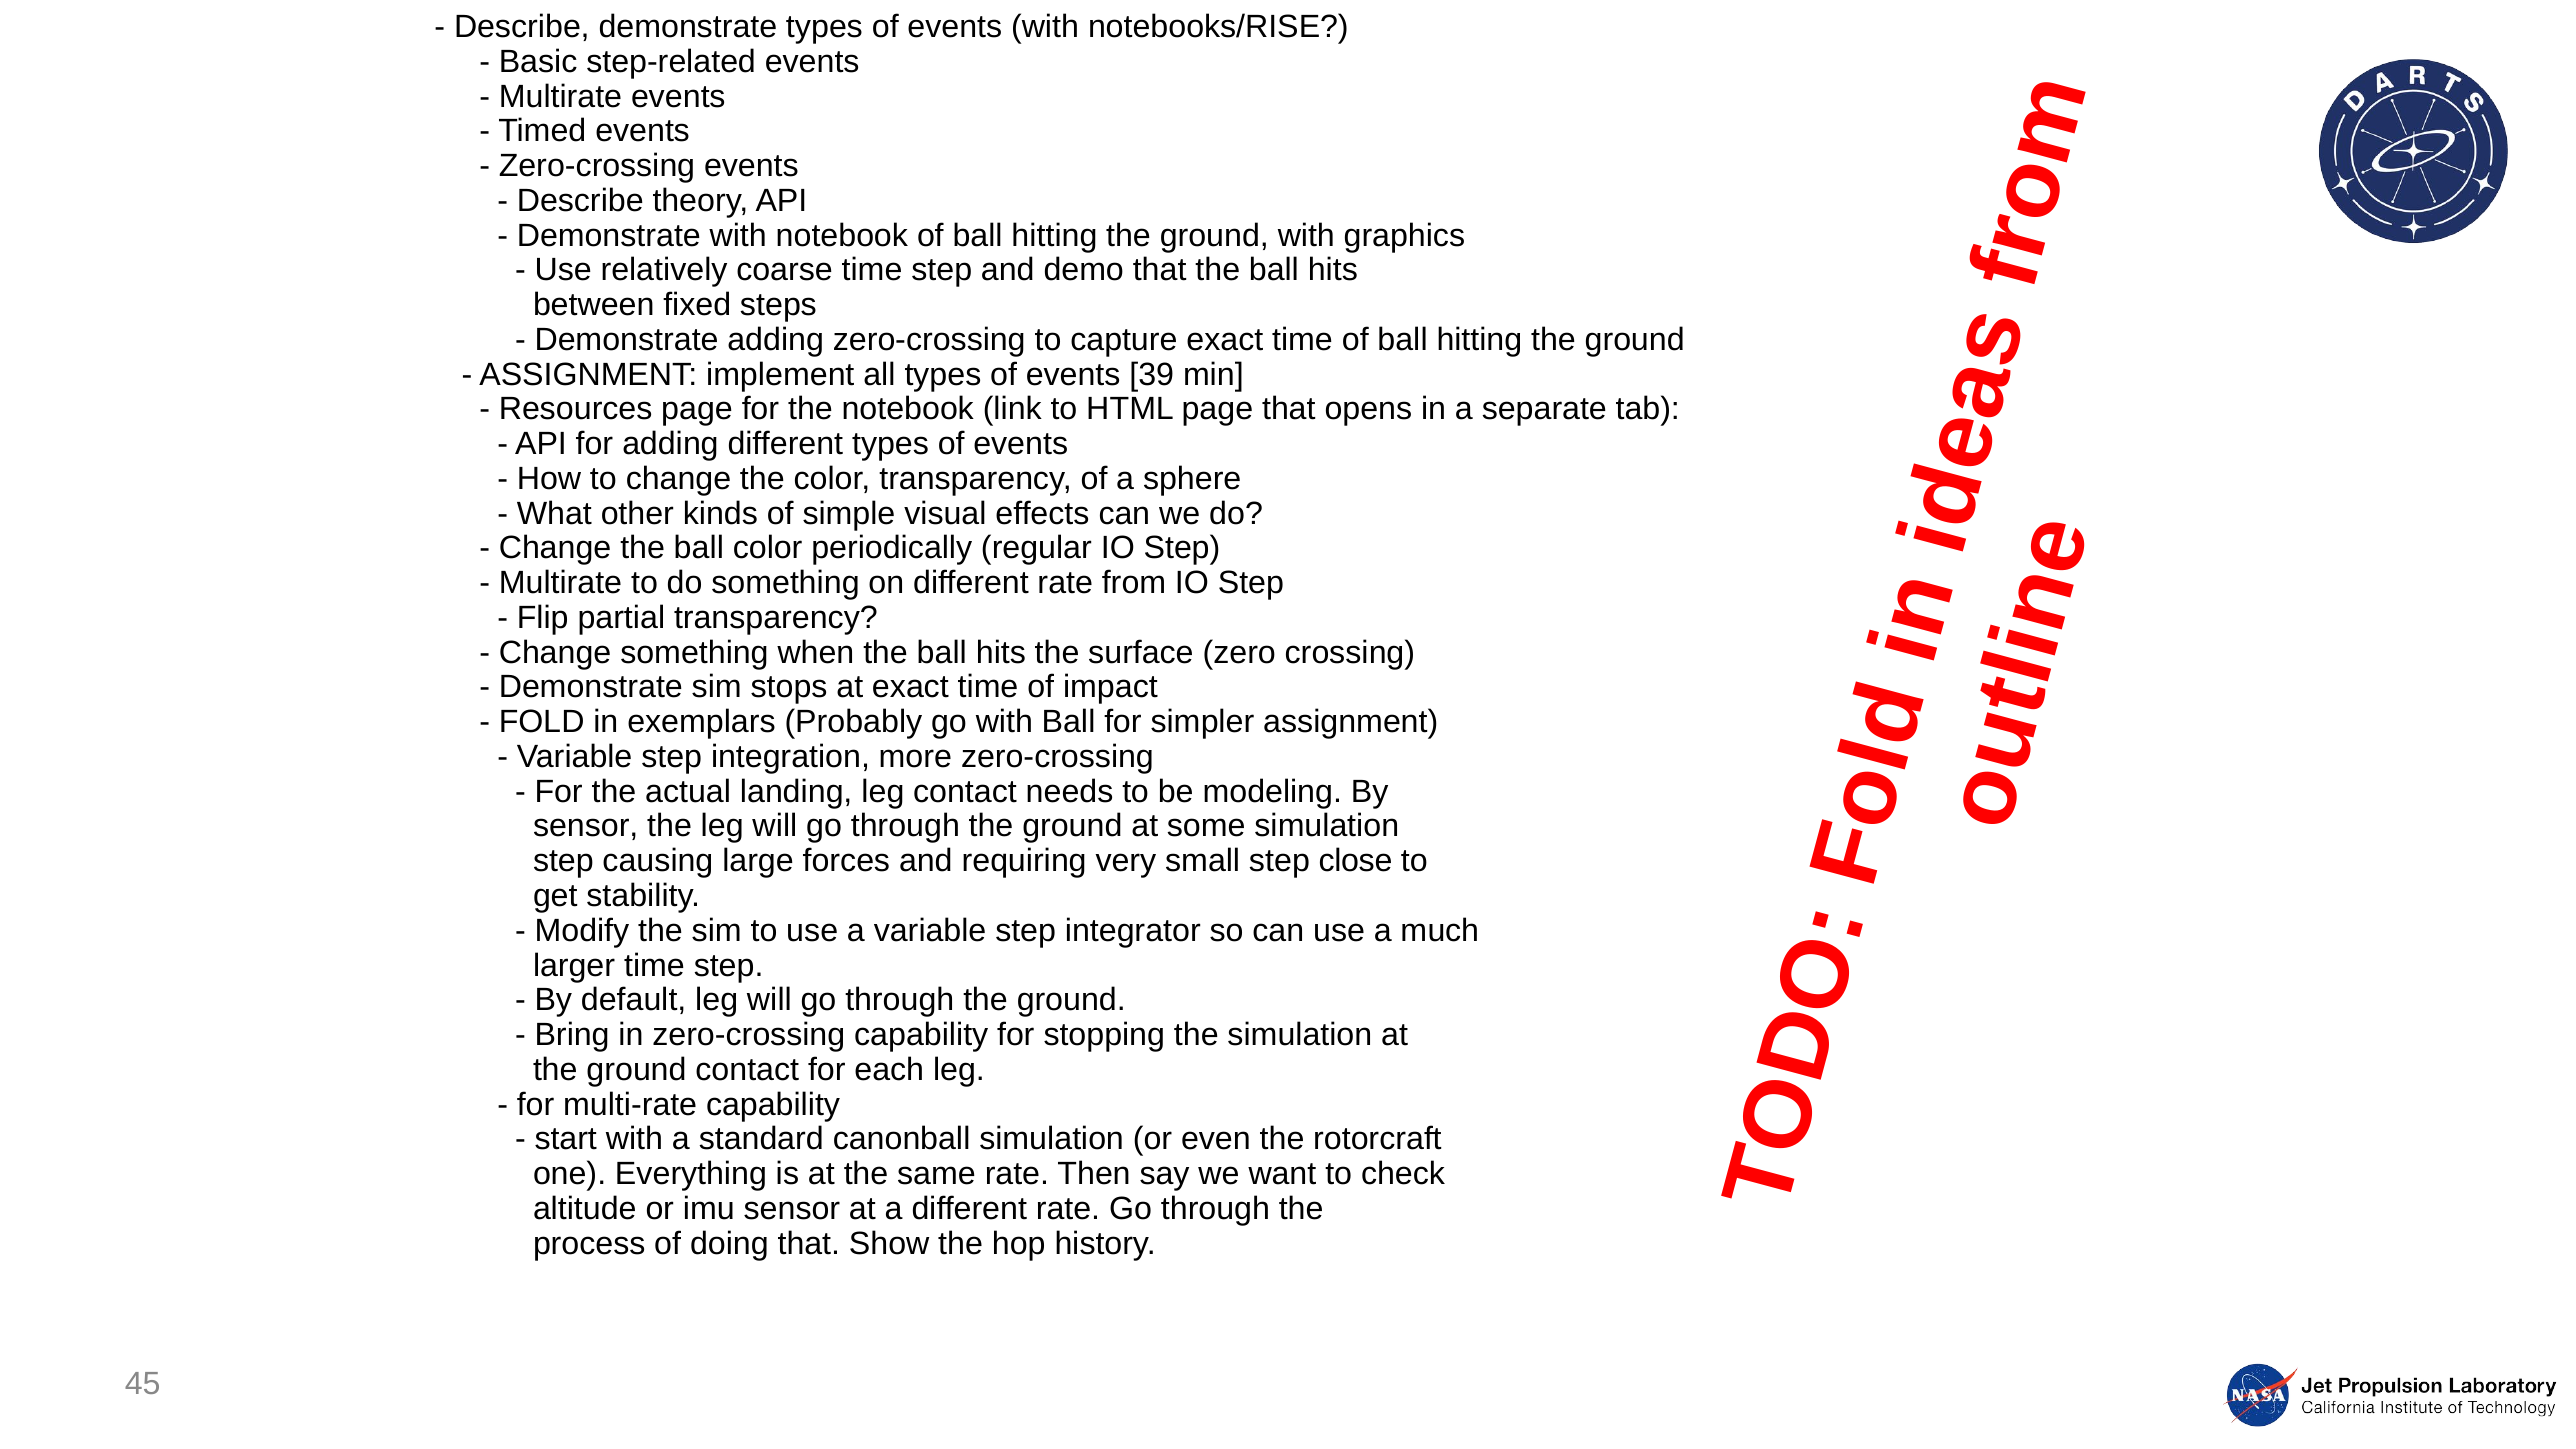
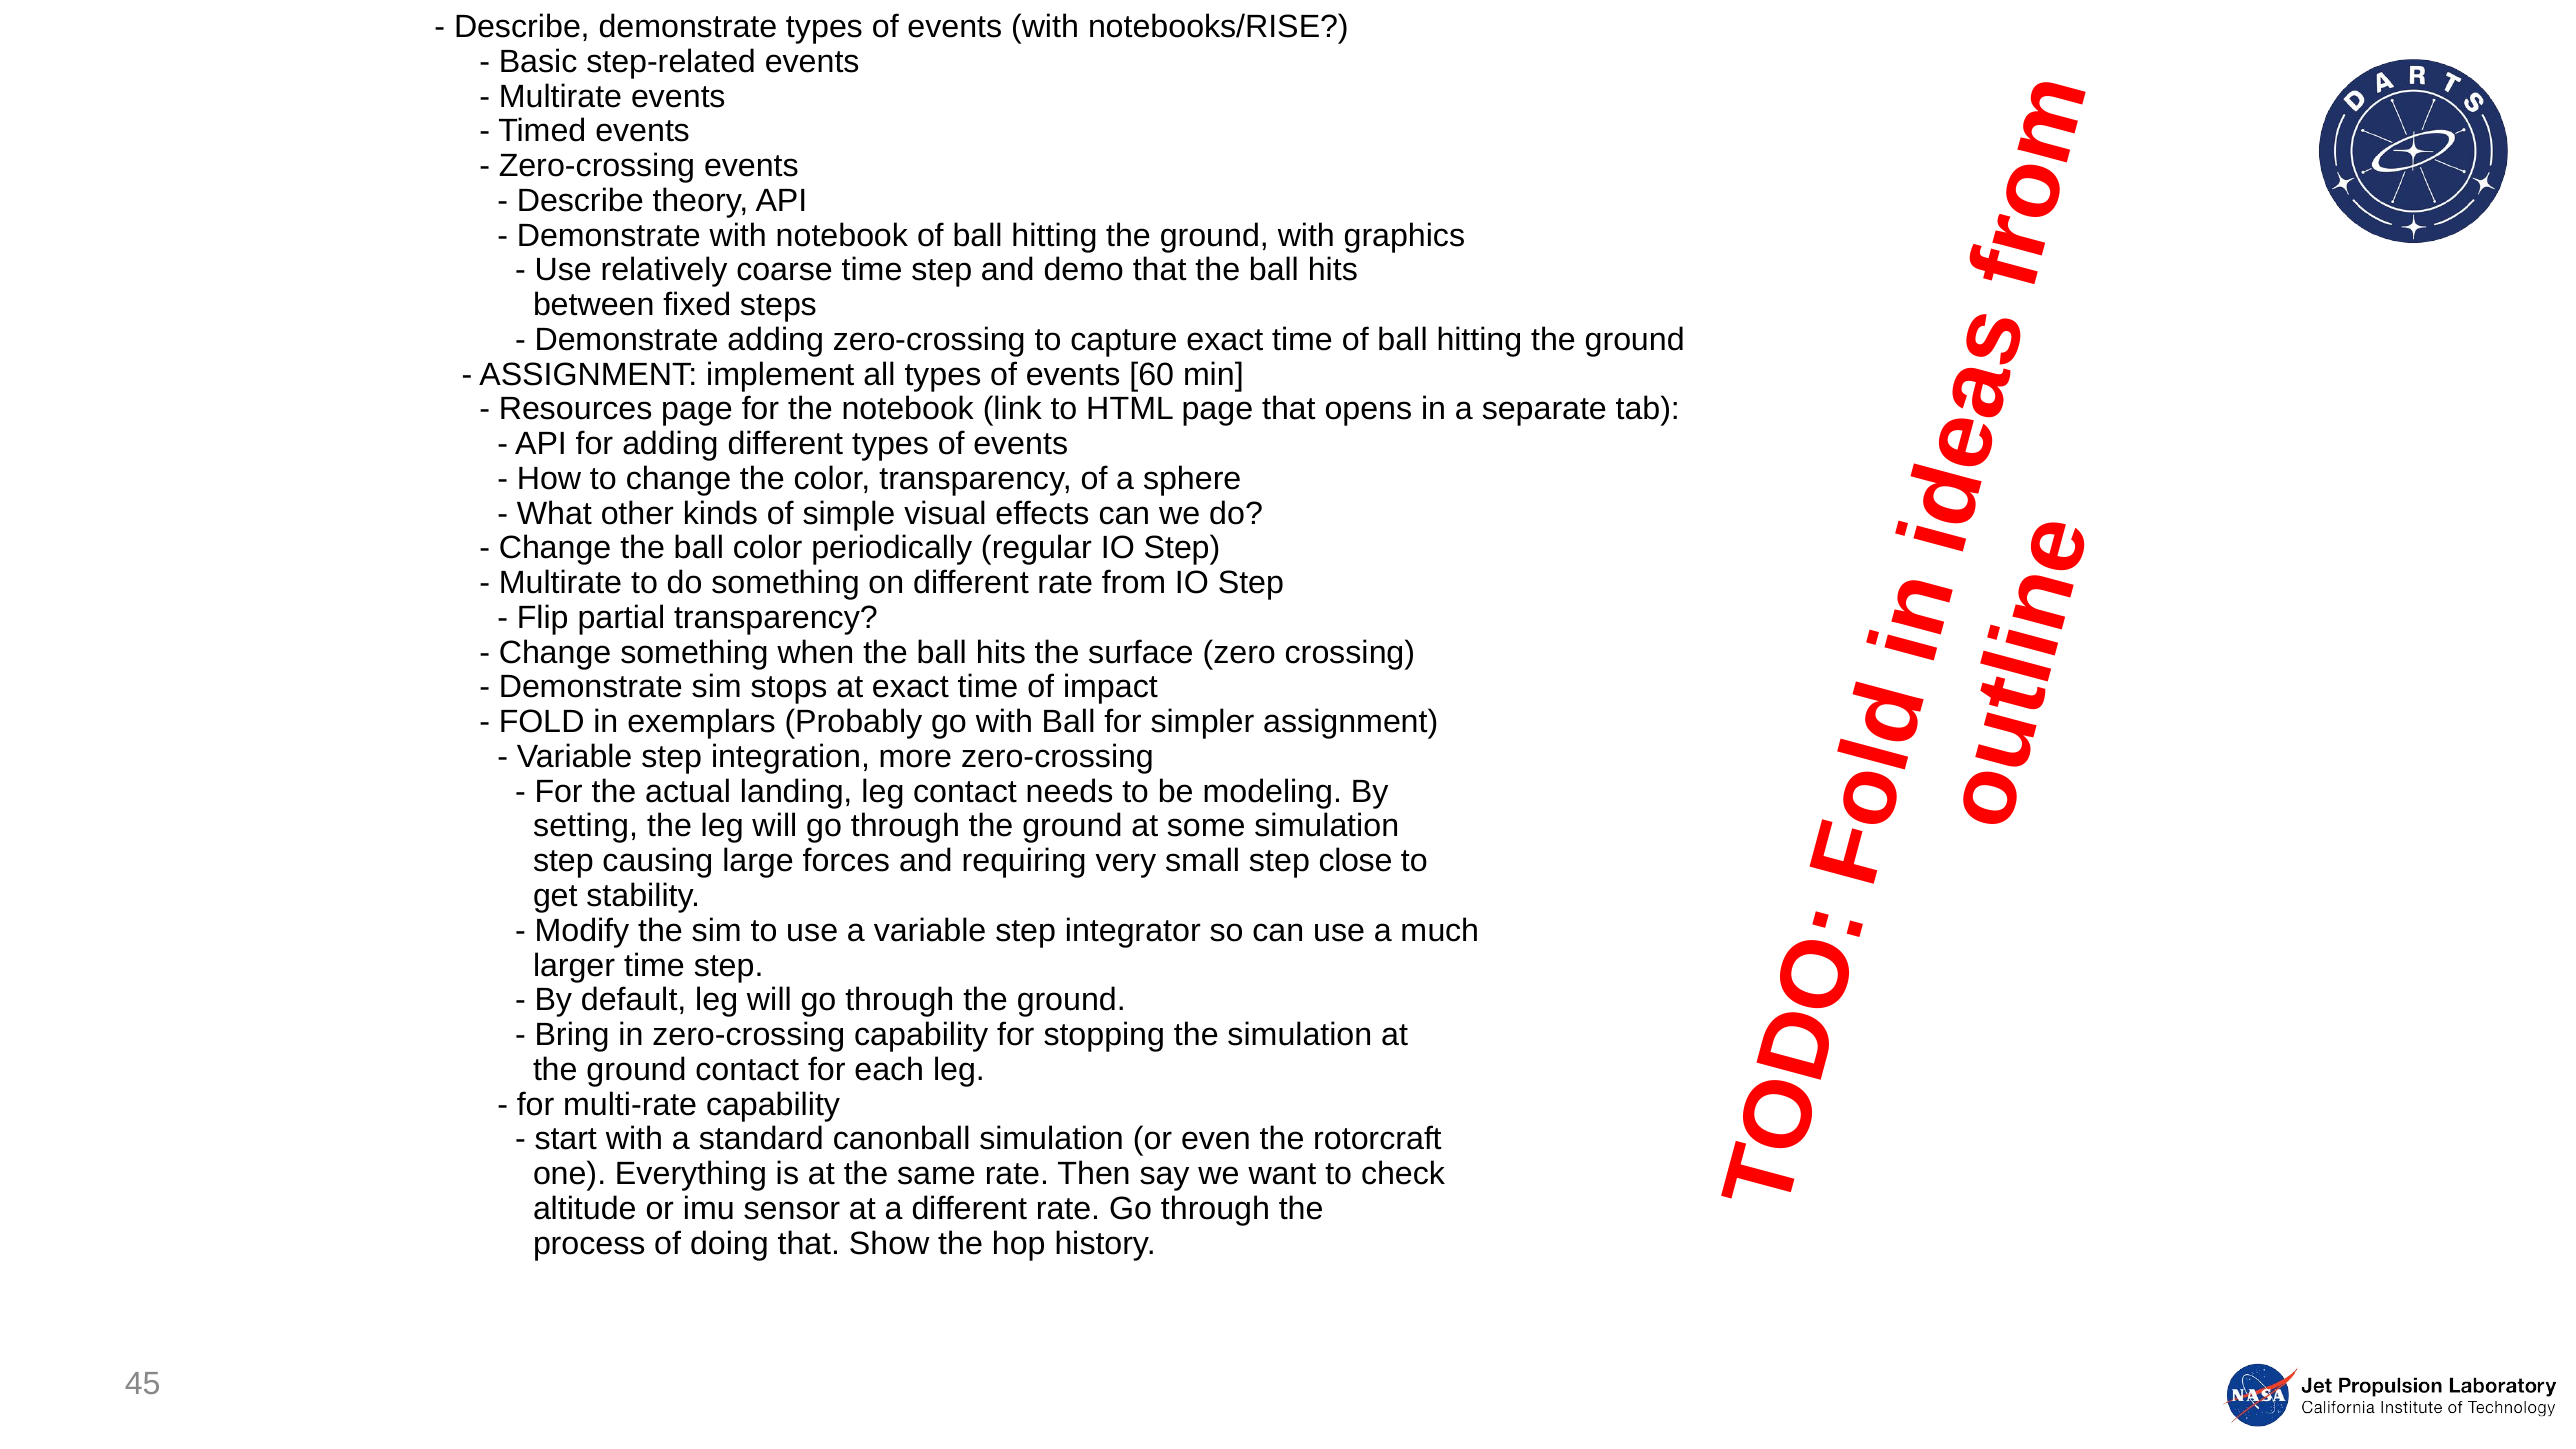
39: 39 -> 60 (1152, 374)
sensor: sensor -> setting (586, 826)
